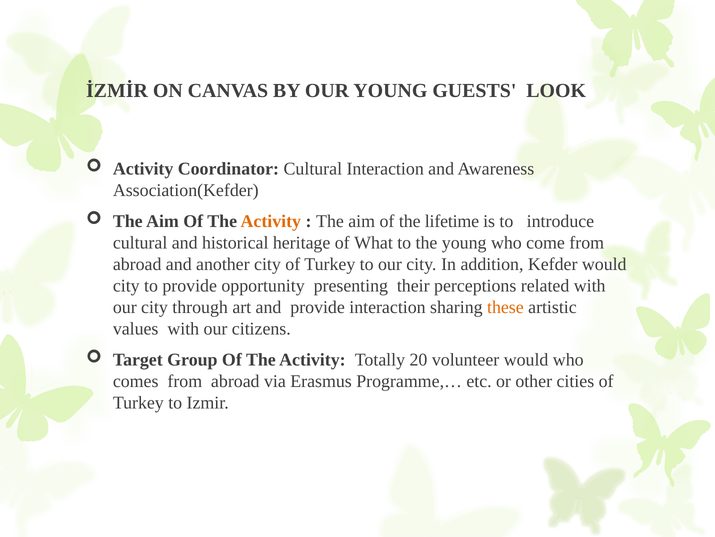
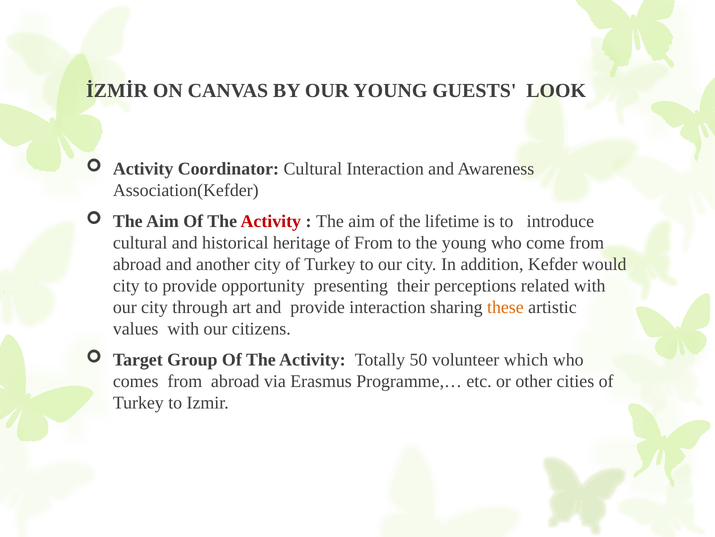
Activity colour: orange -> red (271, 221)
of What: What -> From (374, 243)
20: 20 -> 50 (418, 359)
volunteer would: would -> which (526, 359)
